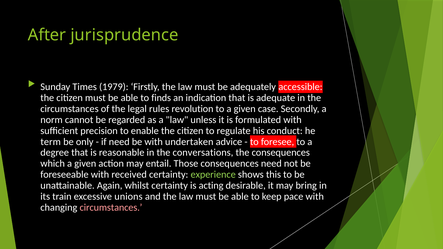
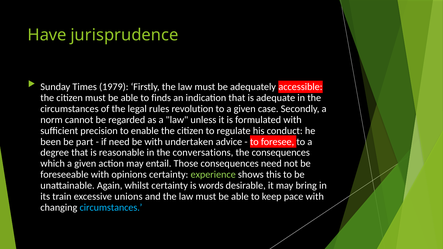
After: After -> Have (47, 35)
term: term -> been (51, 142)
only: only -> part (85, 142)
received: received -> opinions (129, 175)
acting: acting -> words (211, 186)
circumstances colour: pink -> light blue (111, 208)
